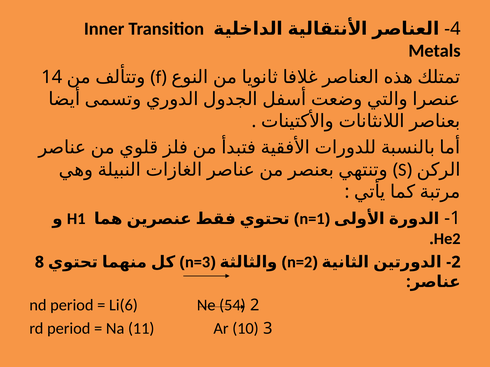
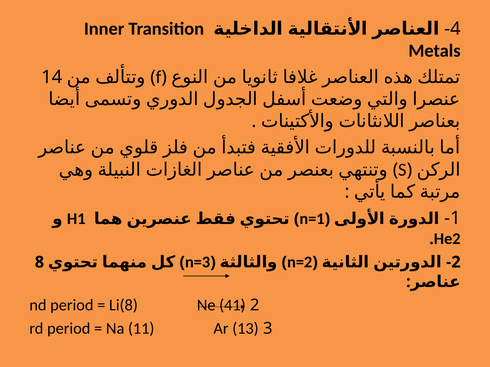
Li(6: Li(6 -> Li(8 (123, 306)
54: 54 -> 41 (232, 306)
10: 10 -> 13 (245, 329)
